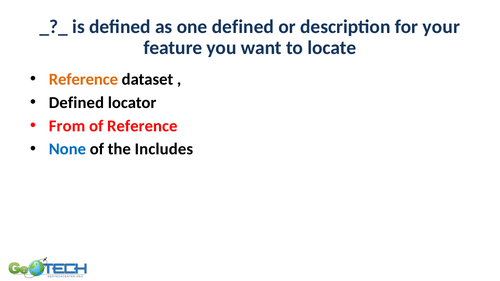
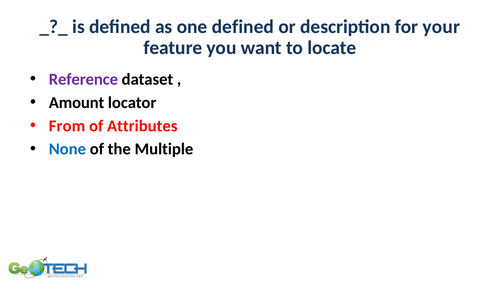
Reference colour: orange -> purple (83, 79)
Defined: Defined -> Amount (77, 103)
of Reference: Reference -> Attributes (142, 126)
Includes: Includes -> Multiple (164, 149)
